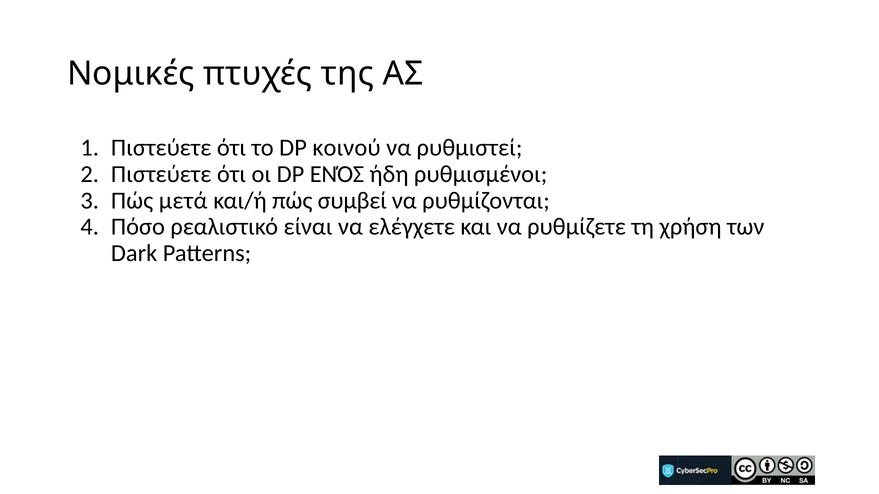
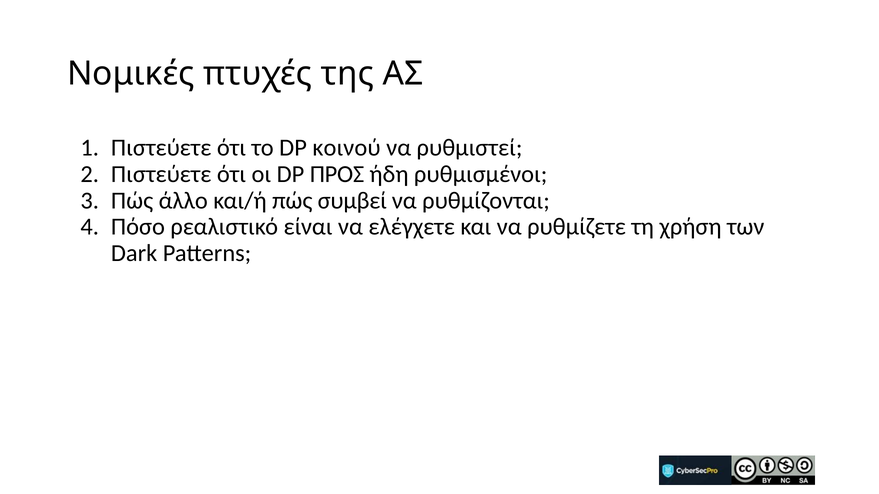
ΕΝΌΣ: ΕΝΌΣ -> ΠΡΟΣ (337, 174)
μετά: μετά -> άλλο (183, 201)
